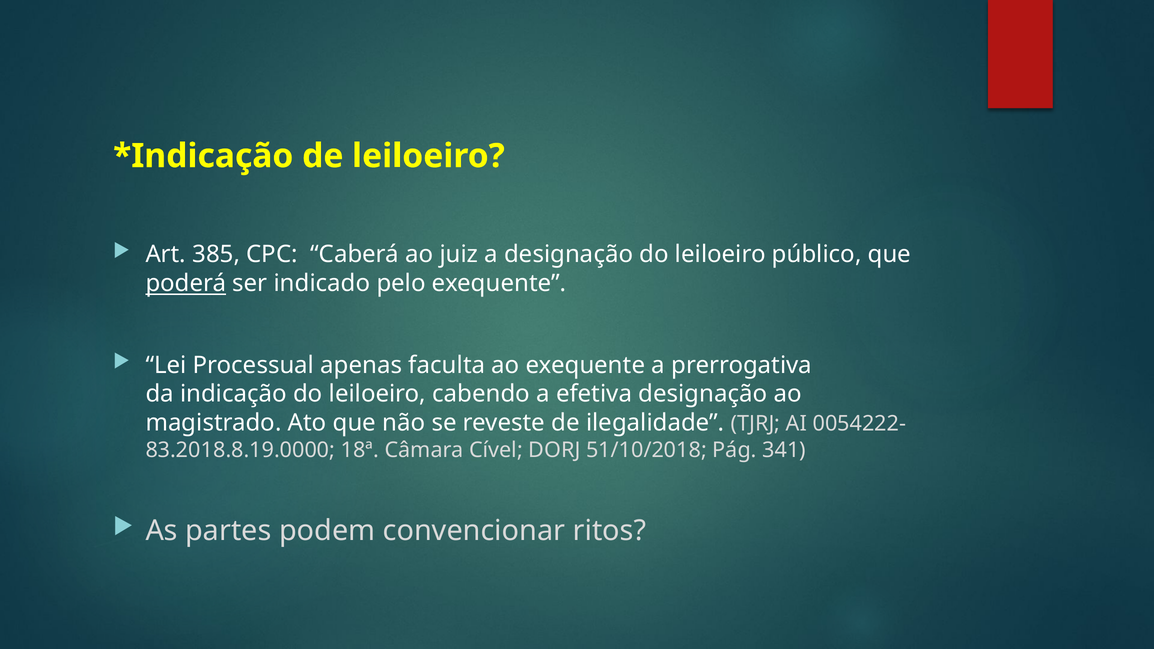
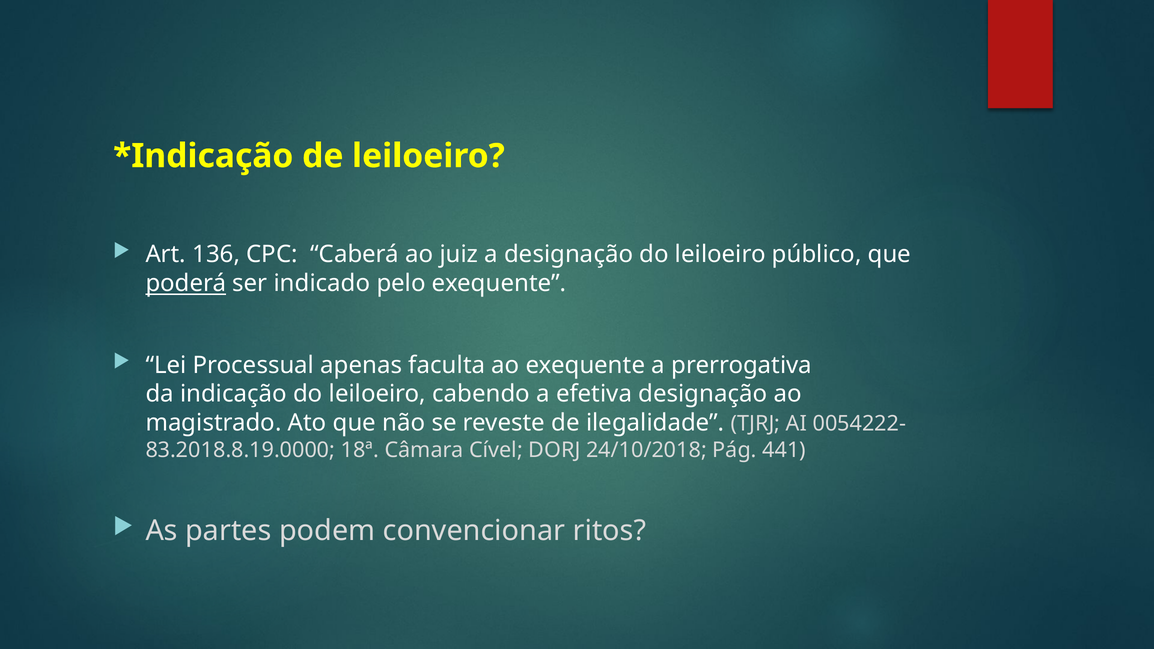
385: 385 -> 136 (216, 255)
51/10/2018: 51/10/2018 -> 24/10/2018 (646, 450)
341: 341 -> 441 (784, 450)
